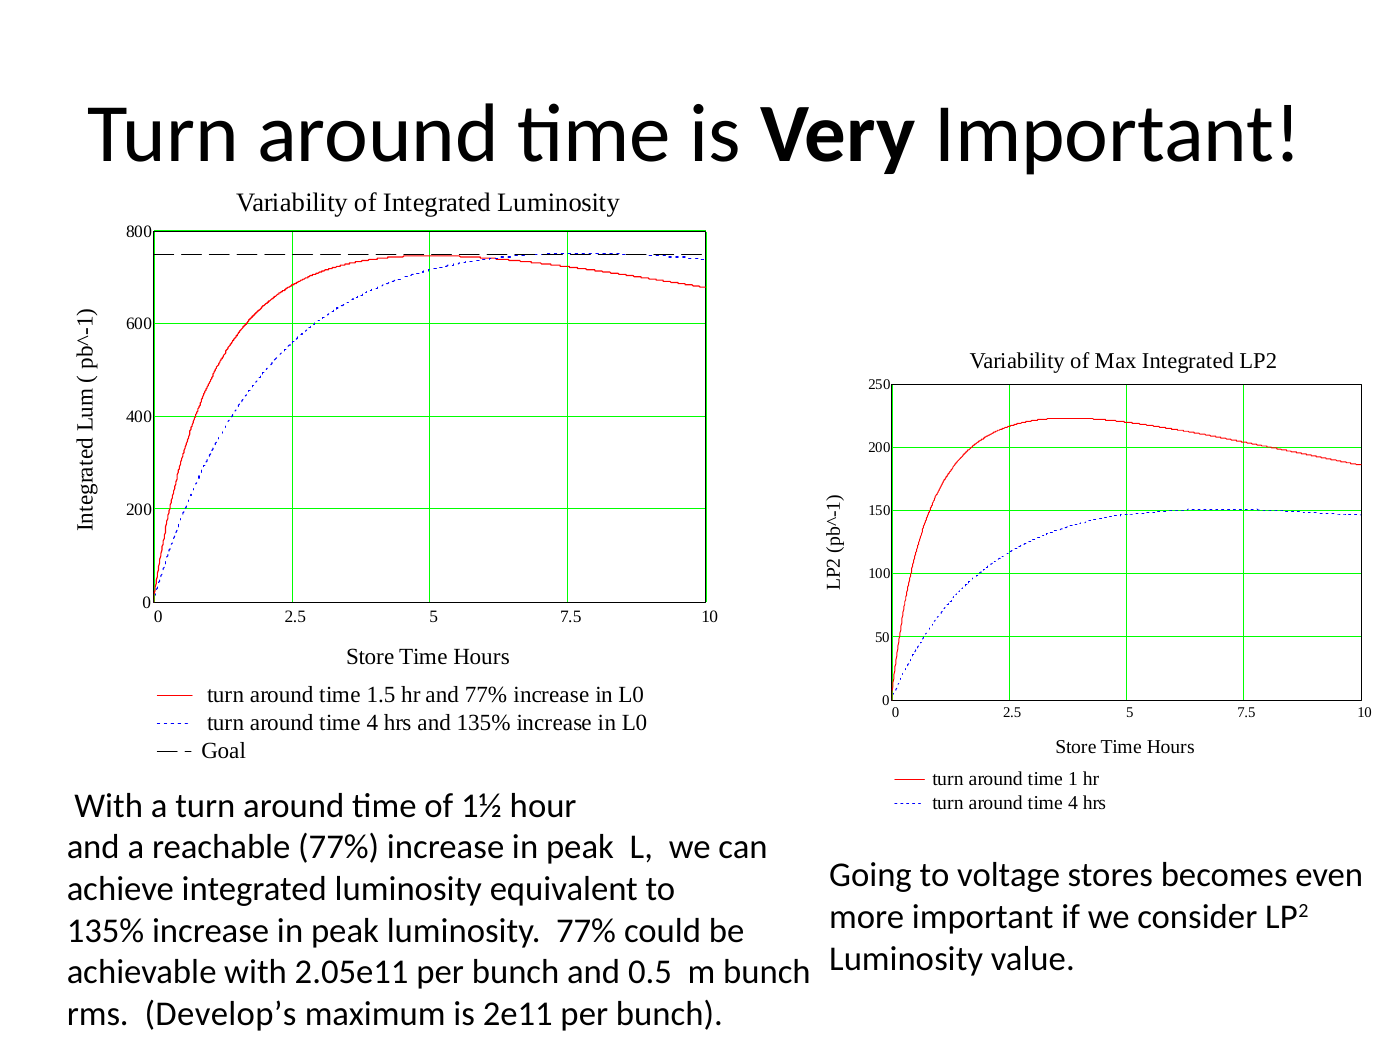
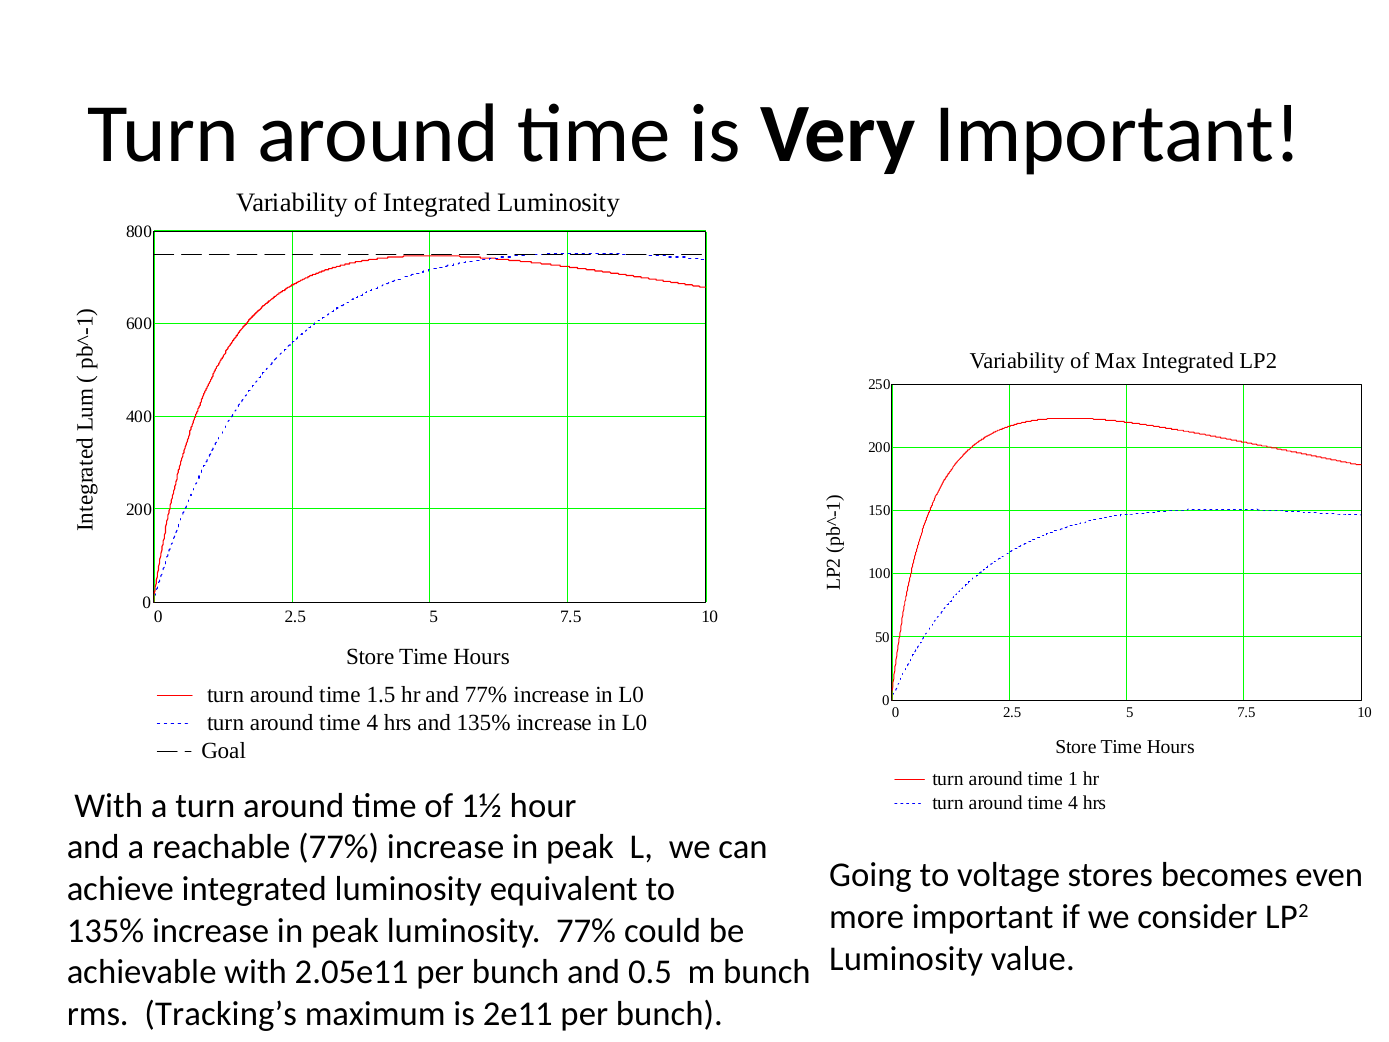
Develop’s: Develop’s -> Tracking’s (221, 1014)
